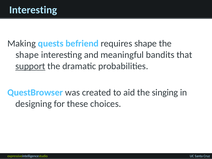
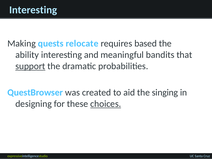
befriend: befriend -> relocate (82, 44)
requires shape: shape -> based (146, 44)
shape: shape -> ability (27, 55)
choices underline: none -> present (106, 104)
